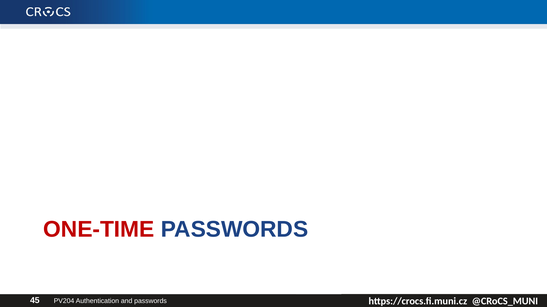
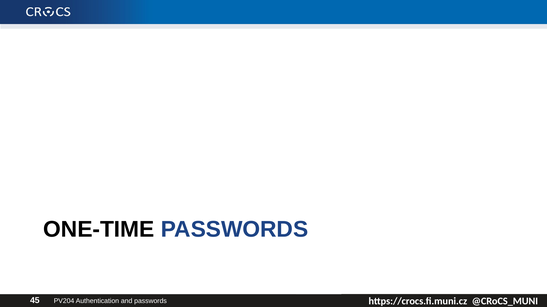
ONE-TIME colour: red -> black (99, 230)
